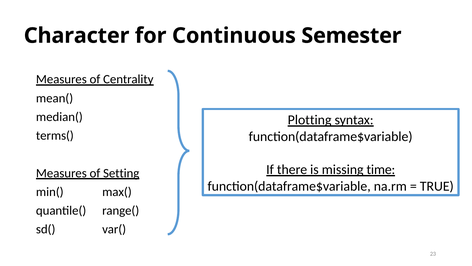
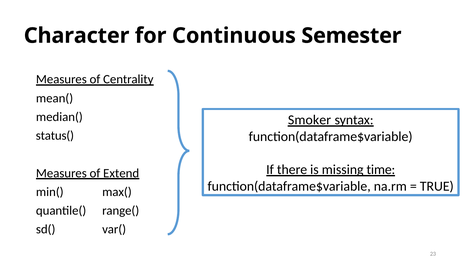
Plotting: Plotting -> Smoker (310, 120)
terms(: terms( -> status( (55, 135)
Setting: Setting -> Extend (121, 173)
